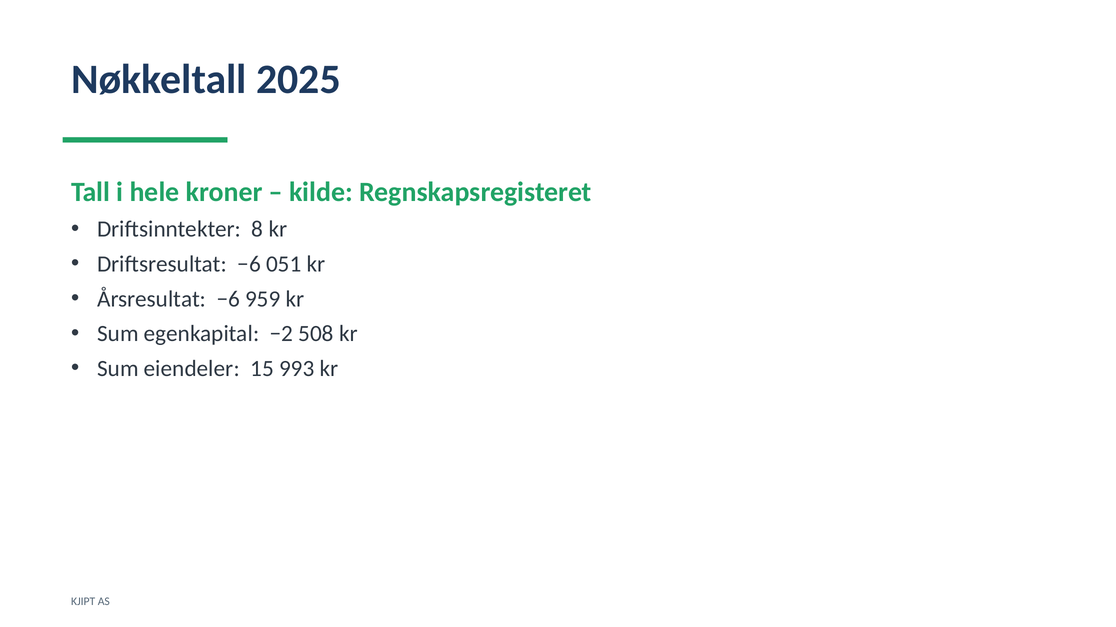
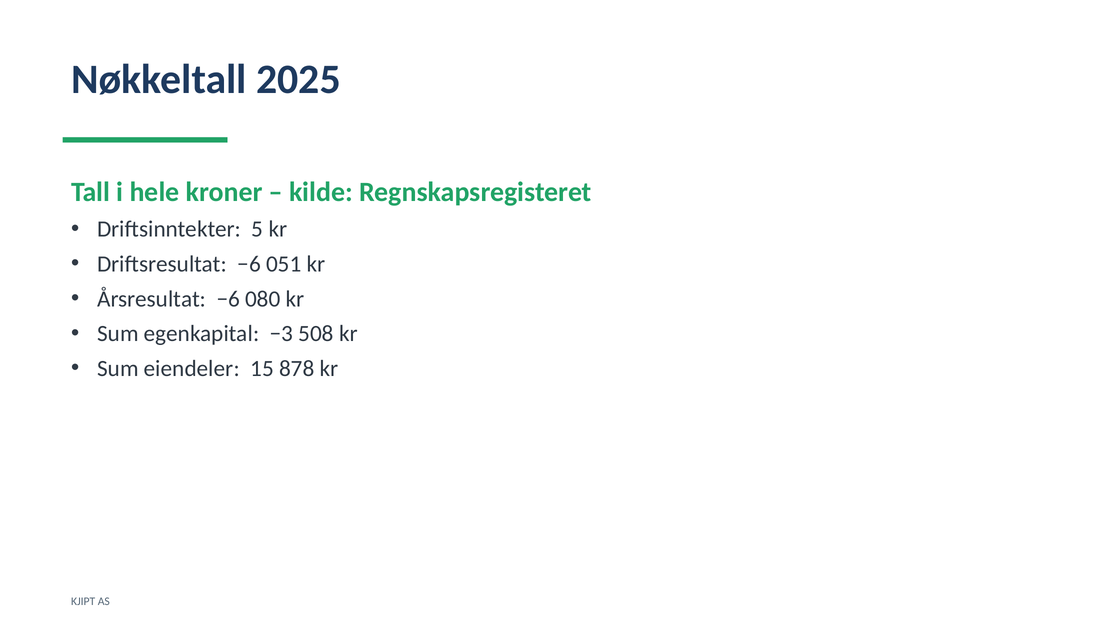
8: 8 -> 5 (257, 229)
959: 959 -> 080 (263, 299)
−2: −2 -> −3 (281, 334)
993: 993 -> 878 (297, 369)
